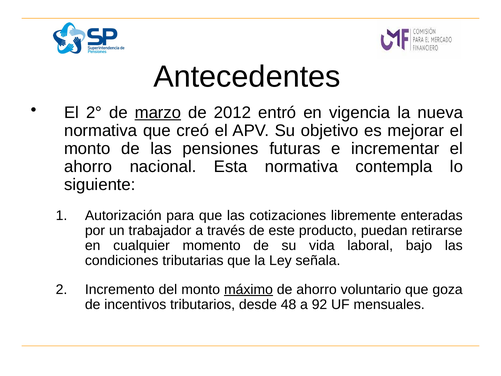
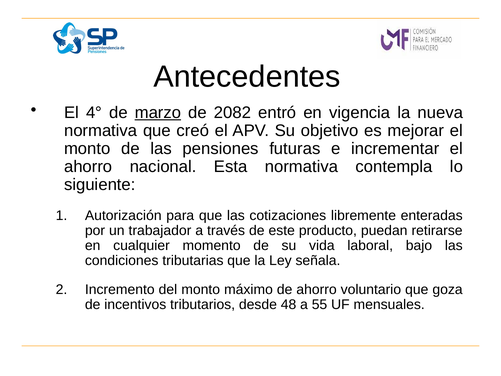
2°: 2° -> 4° (94, 112)
2012: 2012 -> 2082 (233, 112)
máximo underline: present -> none (248, 289)
92: 92 -> 55 (320, 304)
